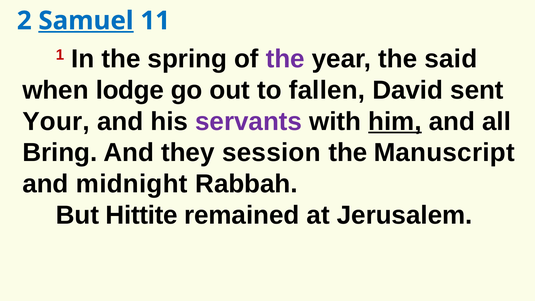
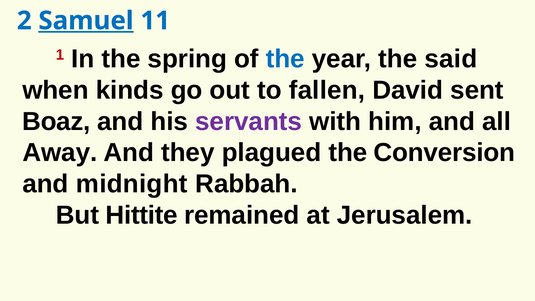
the colour: purple -> blue (285, 59)
lodge: lodge -> kinds (130, 90)
Your: Your -> Boaz (56, 121)
him underline: present -> none (395, 121)
Bring: Bring -> Away (60, 153)
session: session -> plagued (272, 153)
Manuscript: Manuscript -> Conversion (444, 153)
